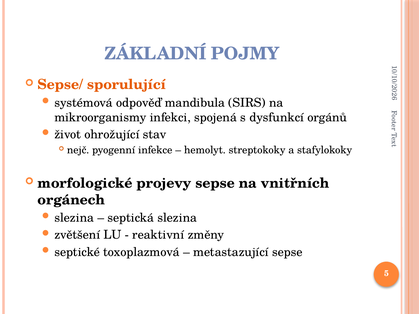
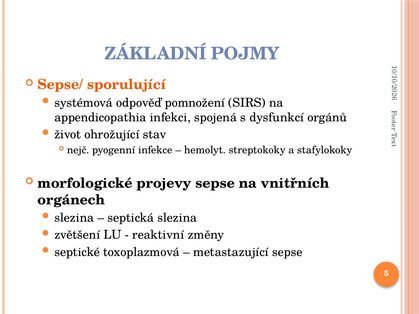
mandibula: mandibula -> pomnožení (195, 103)
mikroorganismy: mikroorganismy -> appendicopathia (100, 117)
